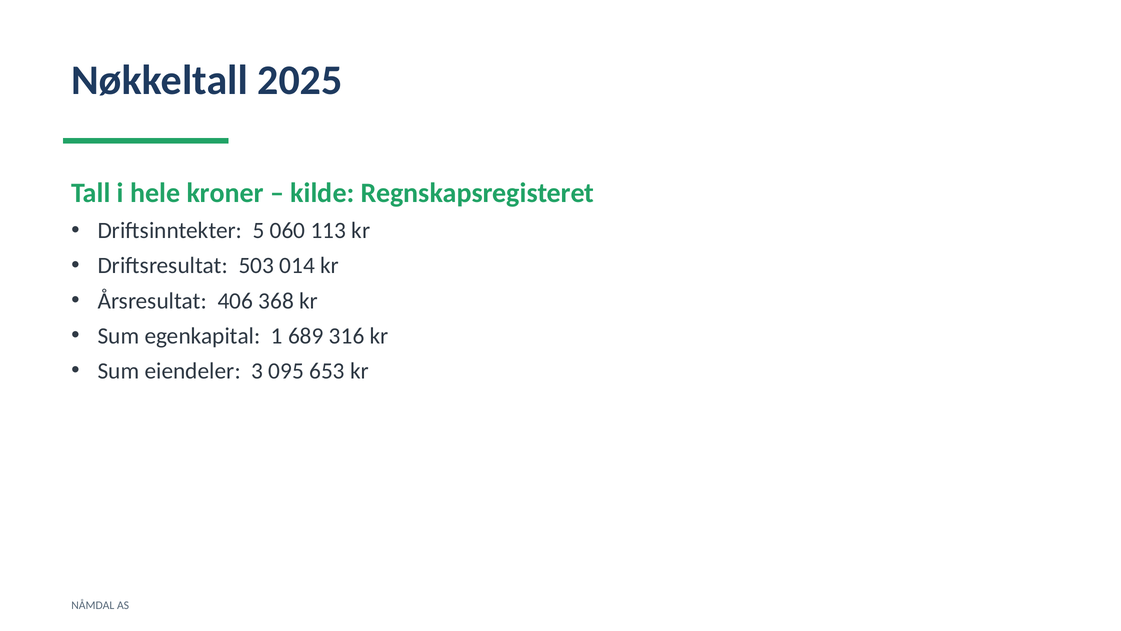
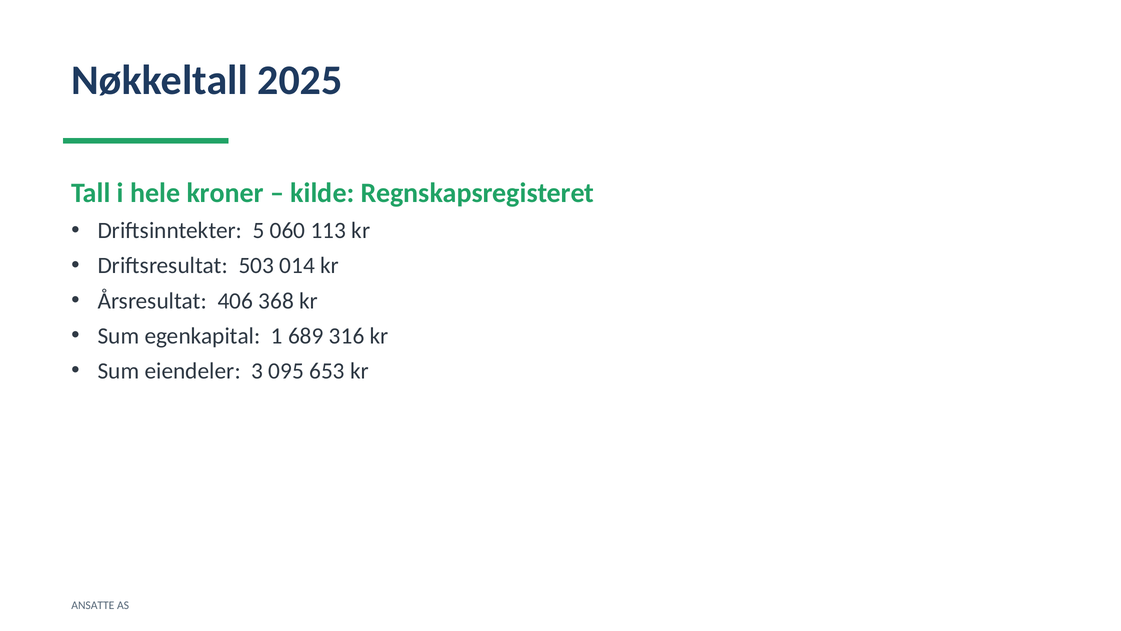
NÅMDAL: NÅMDAL -> ANSATTE (93, 605)
